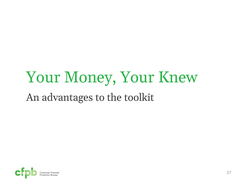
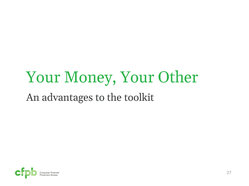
Knew: Knew -> Other (178, 78)
